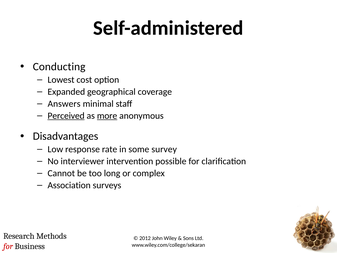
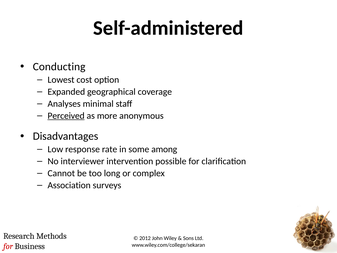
Answers: Answers -> Analyses (64, 104)
more underline: present -> none (107, 116)
survey: survey -> among (164, 149)
